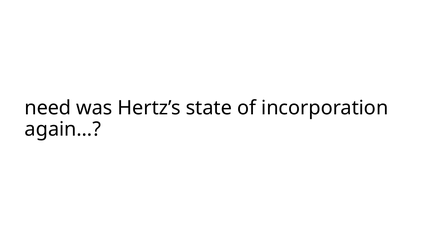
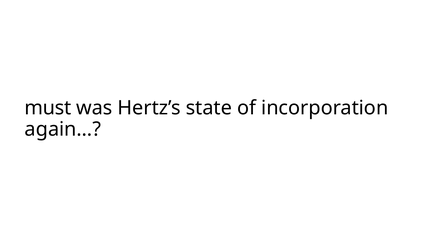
need: need -> must (48, 108)
